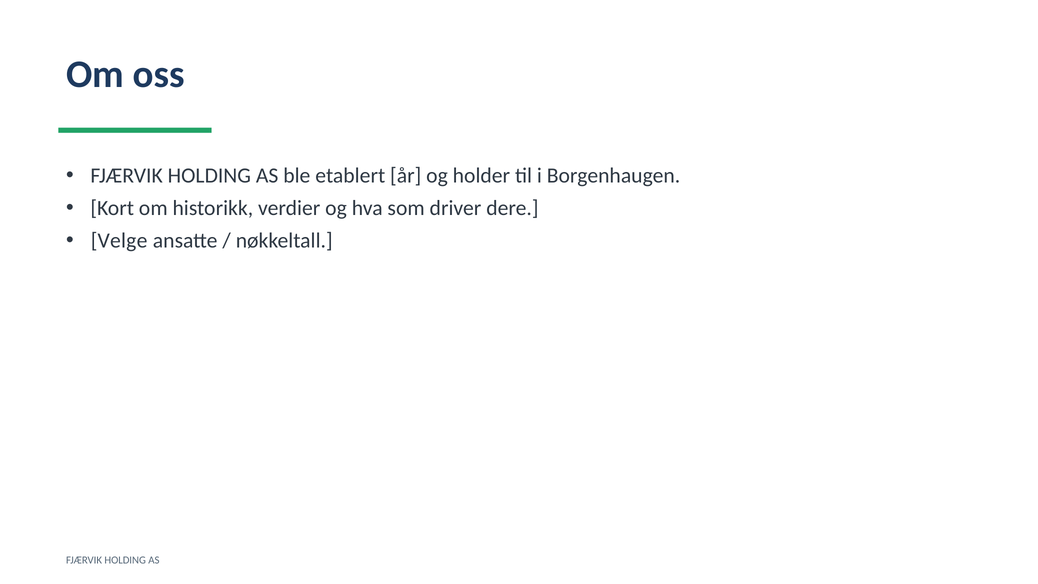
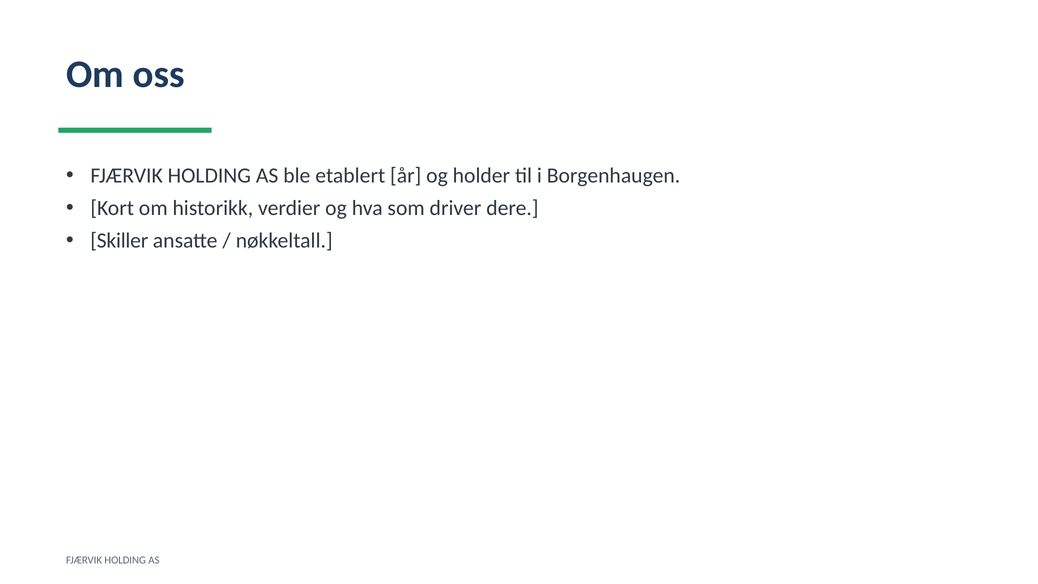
Velge: Velge -> Skiller (119, 241)
